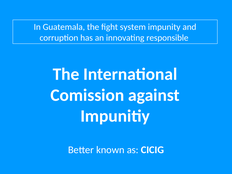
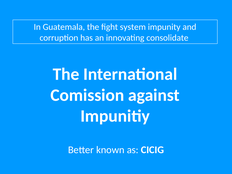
responsible: responsible -> consolidate (167, 38)
